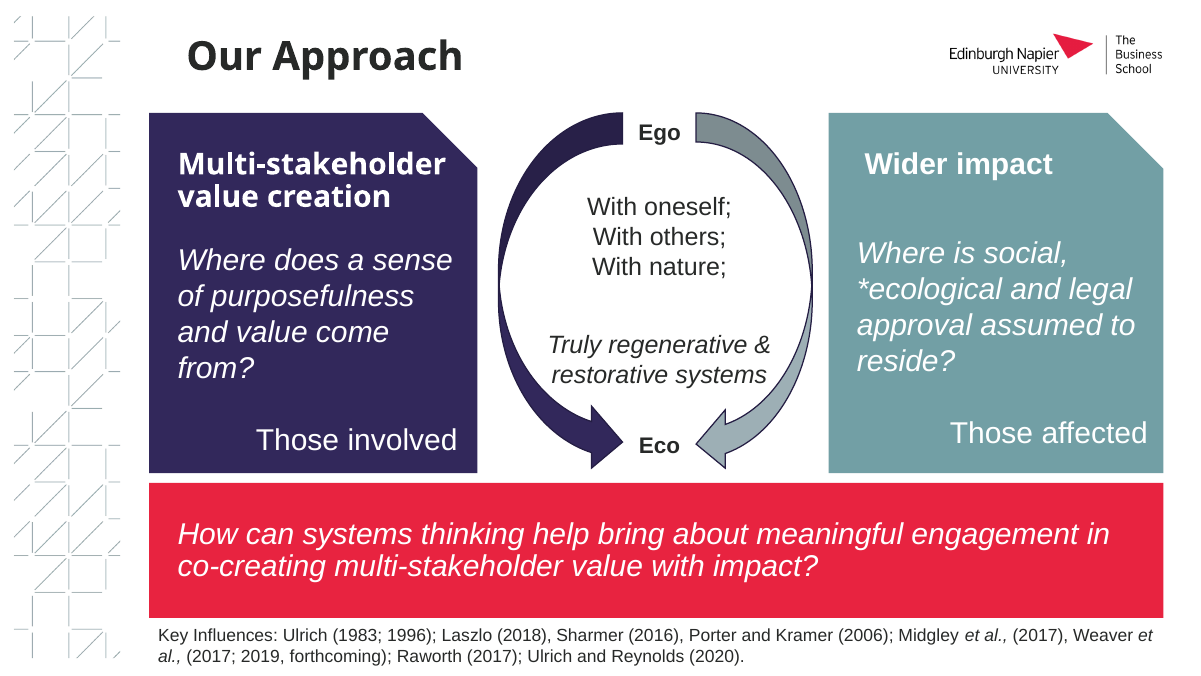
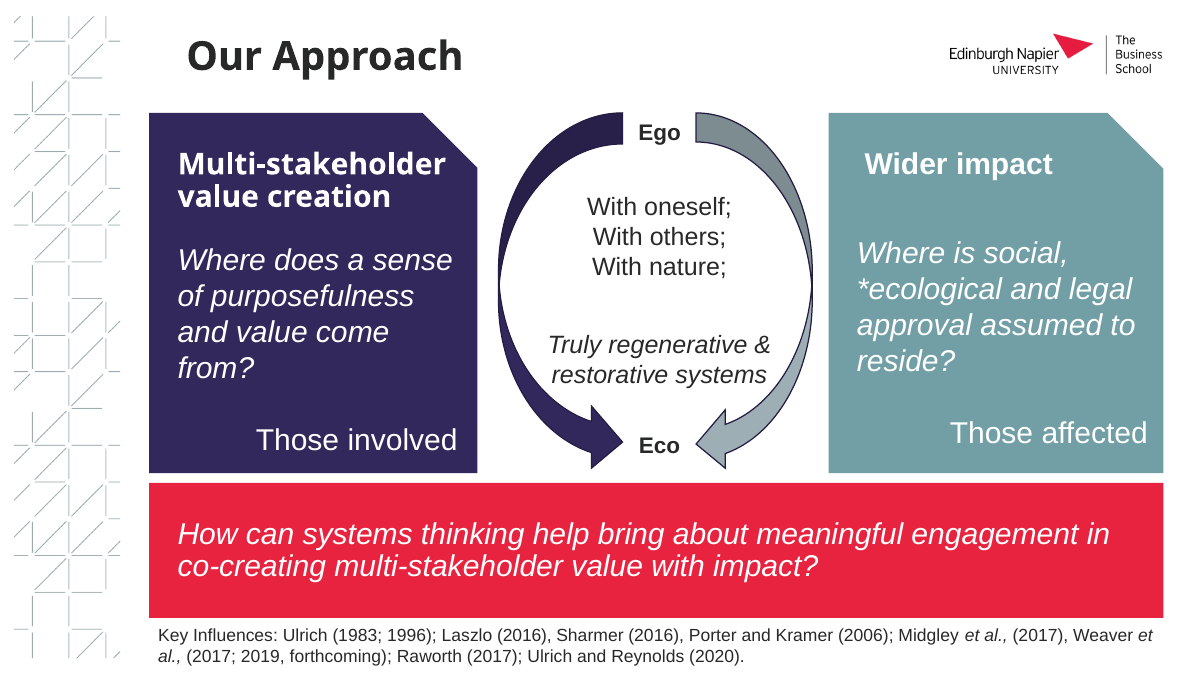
Laszlo 2018: 2018 -> 2016 (524, 636)
